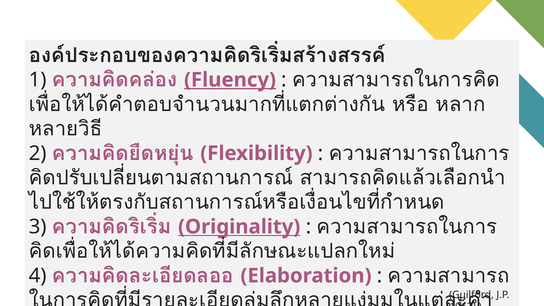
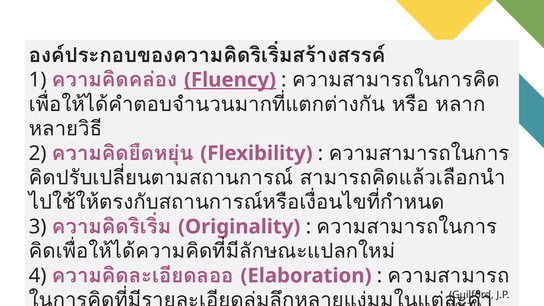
Originality underline: present -> none (239, 227)
